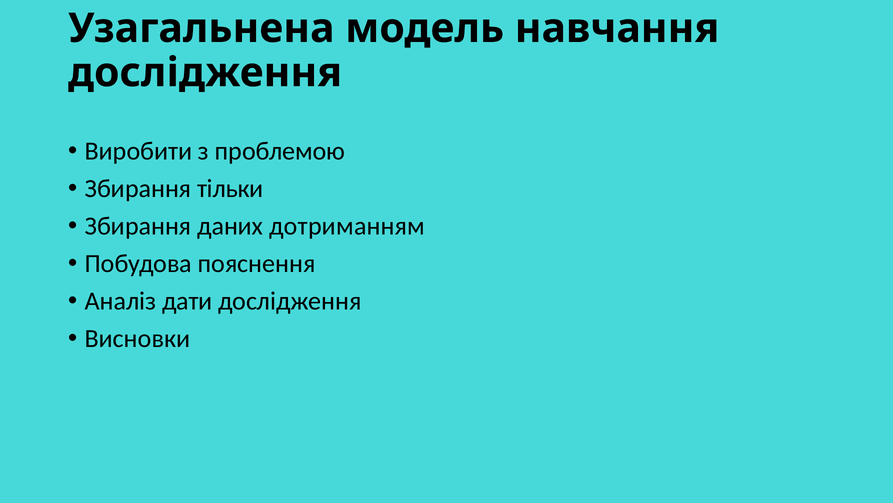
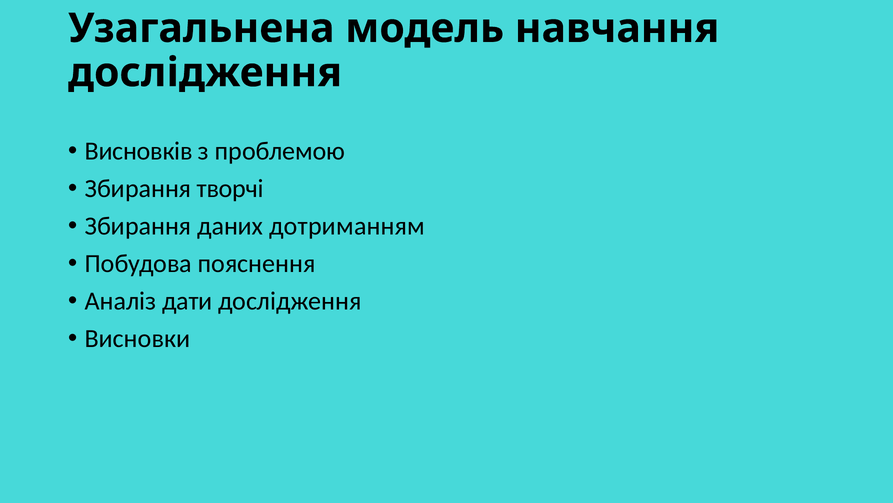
Виробити: Виробити -> Висновків (139, 151)
тільки: тільки -> творчі (230, 188)
